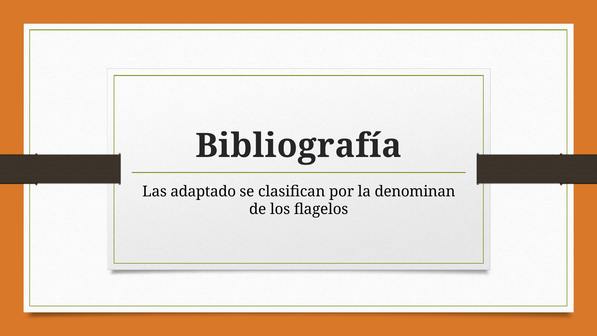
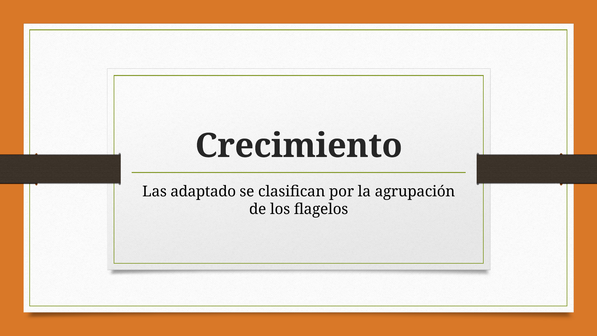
Bibliografía: Bibliografía -> Crecimiento (299, 146)
denominan: denominan -> agrupación (415, 191)
